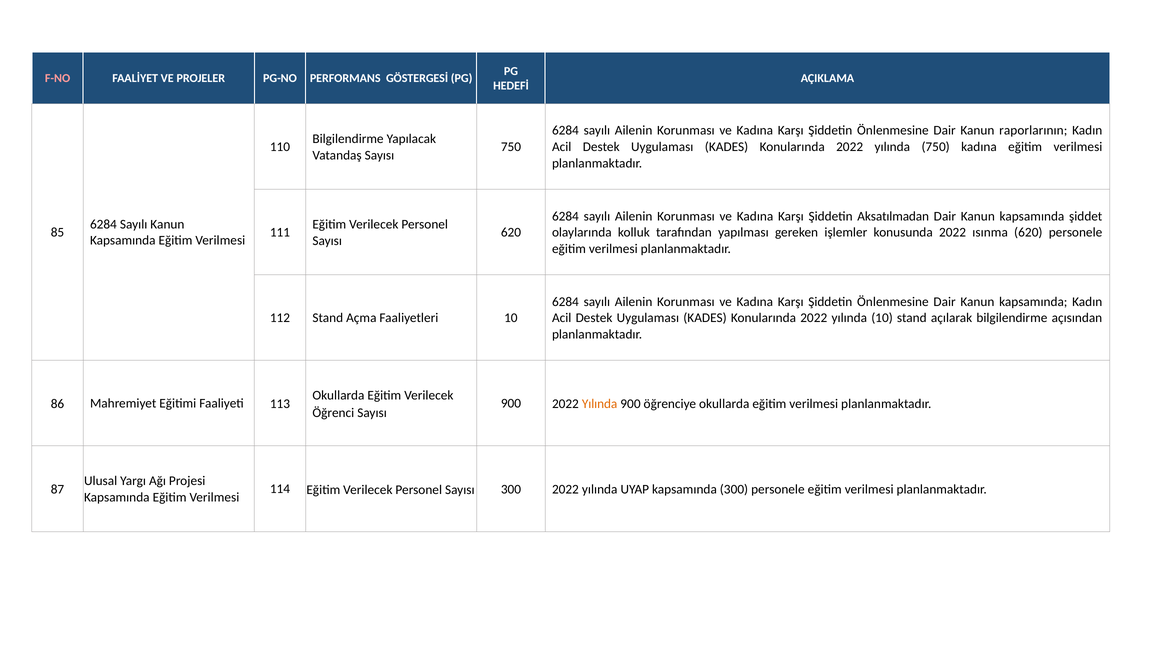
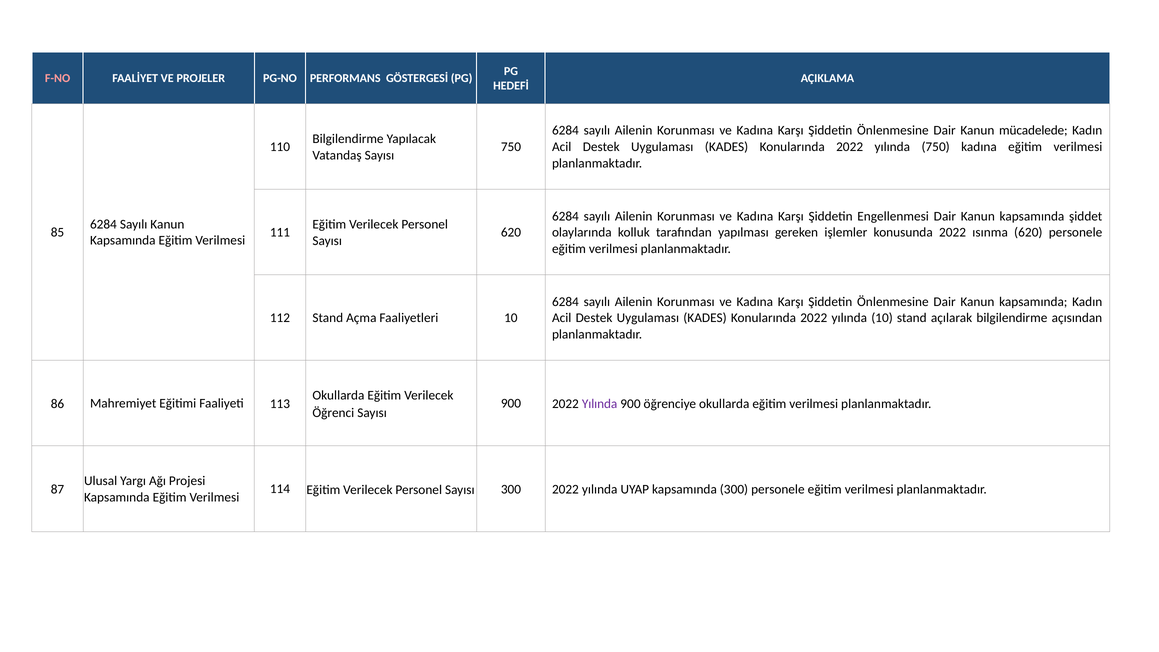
raporlarının: raporlarının -> mücadelede (1033, 131)
Aksatılmadan: Aksatılmadan -> Engellenmesi (893, 216)
Yılında colour: orange -> purple (600, 404)
